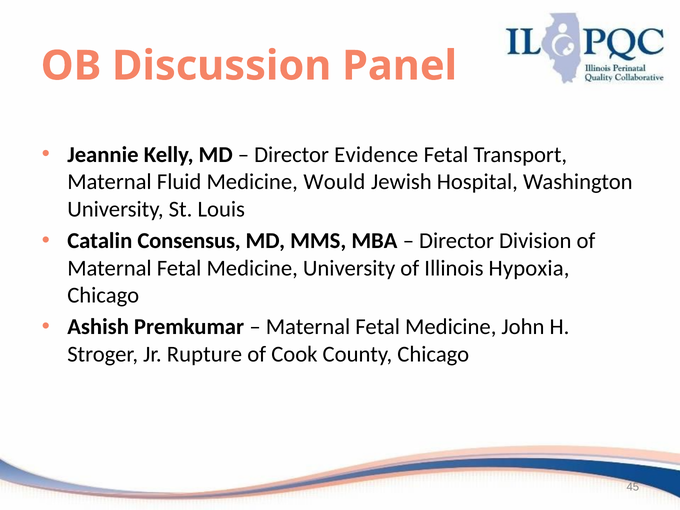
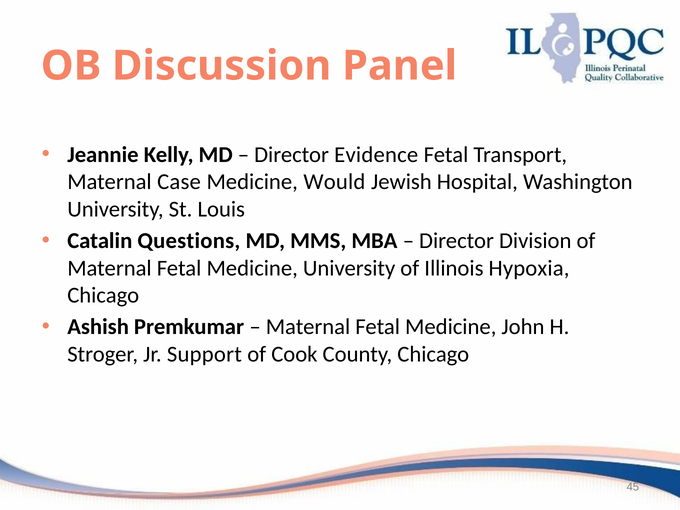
Fluid: Fluid -> Case (179, 182)
Consensus: Consensus -> Questions (189, 241)
Rupture: Rupture -> Support (204, 354)
